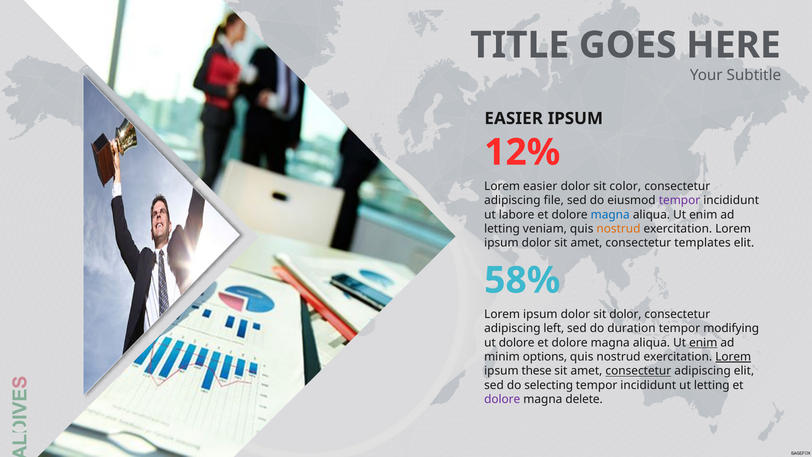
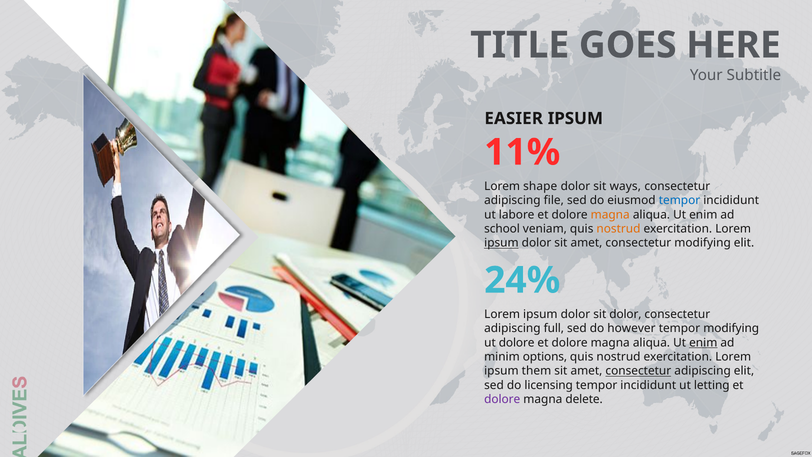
12%: 12% -> 11% (522, 152)
Lorem easier: easier -> shape (540, 186)
color: color -> ways (625, 186)
tempor colour: purple -> blue (679, 200)
magna colour: blue -> orange (610, 214)
letting: letting -> school (502, 229)
ipsum underline: none -> present (501, 243)
consectetur templates: templates -> modifying (703, 243)
58%: 58% -> 24% (522, 280)
left: left -> full (554, 328)
duration: duration -> however (631, 328)
Lorem underline: present -> none (733, 357)
these: these -> them (536, 371)
selecting: selecting -> licensing (549, 385)
